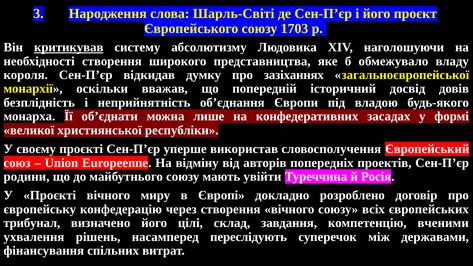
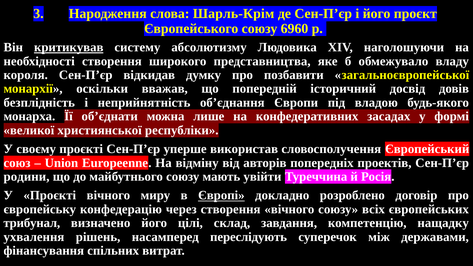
Шарль-Світі: Шарль-Світі -> Шарль-Крім (234, 14)
1703: 1703 -> 6960 (295, 28)
зазіханнях: зазіханнях -> позбавити (294, 75)
Європі underline: none -> present (221, 195)
вченими: вченими -> нащадку (443, 223)
